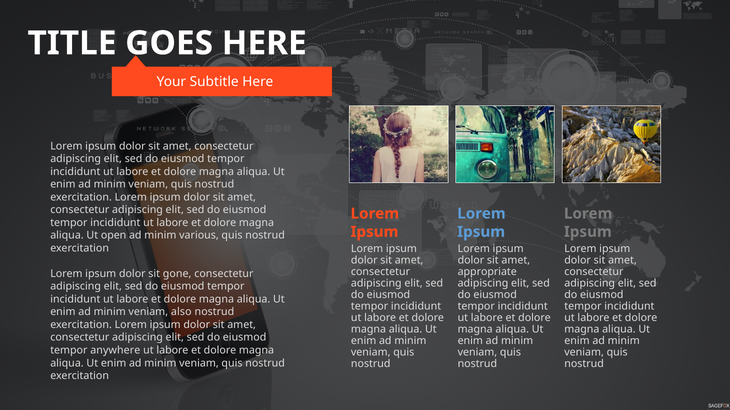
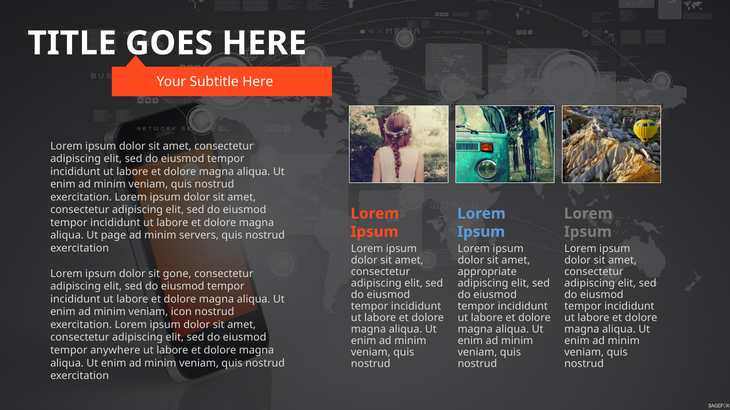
open: open -> page (114, 236)
various: various -> servers (199, 236)
also: also -> icon (181, 312)
